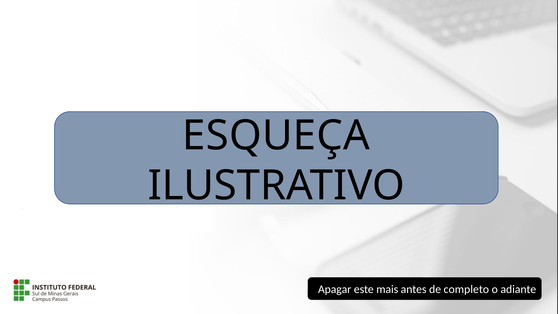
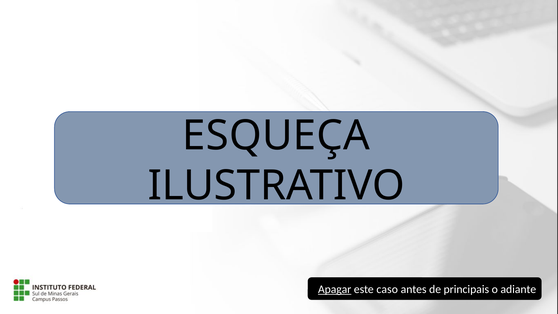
Apagar underline: none -> present (335, 289)
mais: mais -> caso (387, 289)
completo: completo -> principais (466, 289)
